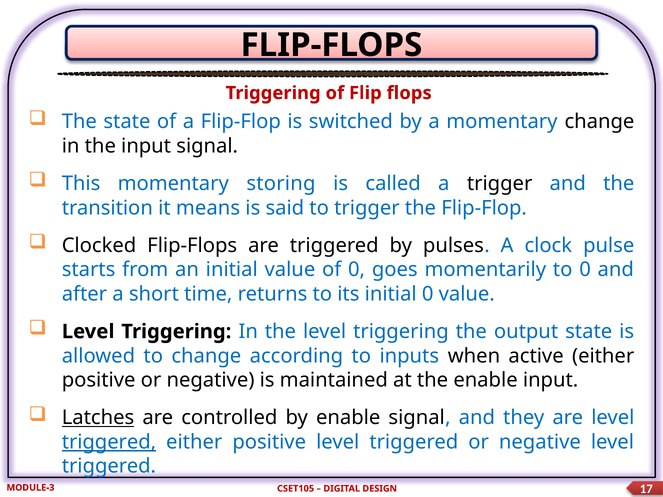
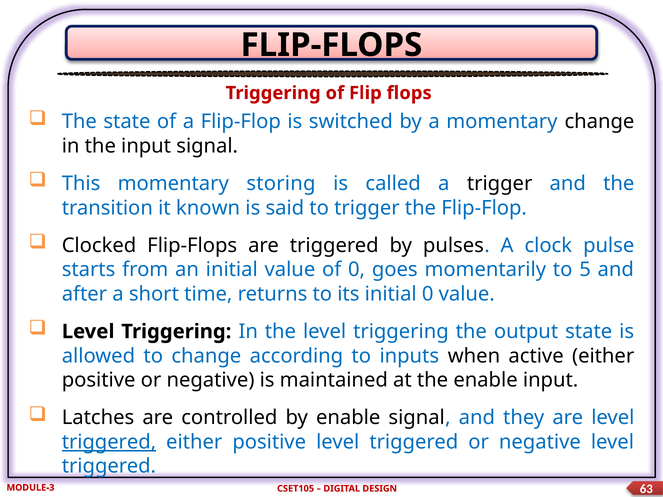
means: means -> known (208, 208)
to 0: 0 -> 5 (585, 270)
Latches underline: present -> none (98, 418)
17: 17 -> 63 (646, 489)
